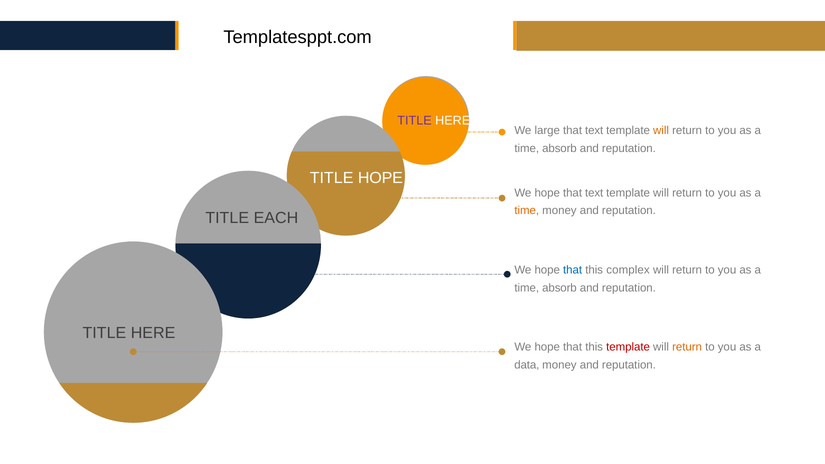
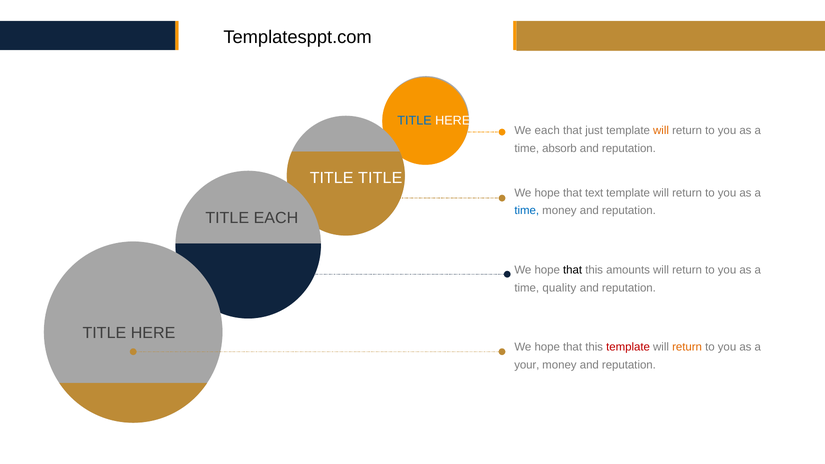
TITLE colour: purple -> blue (415, 121)
We large: large -> each (547, 131)
text: text -> just (594, 131)
TITLE HOPE: HOPE -> TITLE (380, 178)
time colour: orange -> blue (527, 211)
that colour: blue -> black (573, 270)
complex: complex -> amounts (628, 270)
absorb: absorb -> quality (559, 288)
data: data -> your (527, 365)
